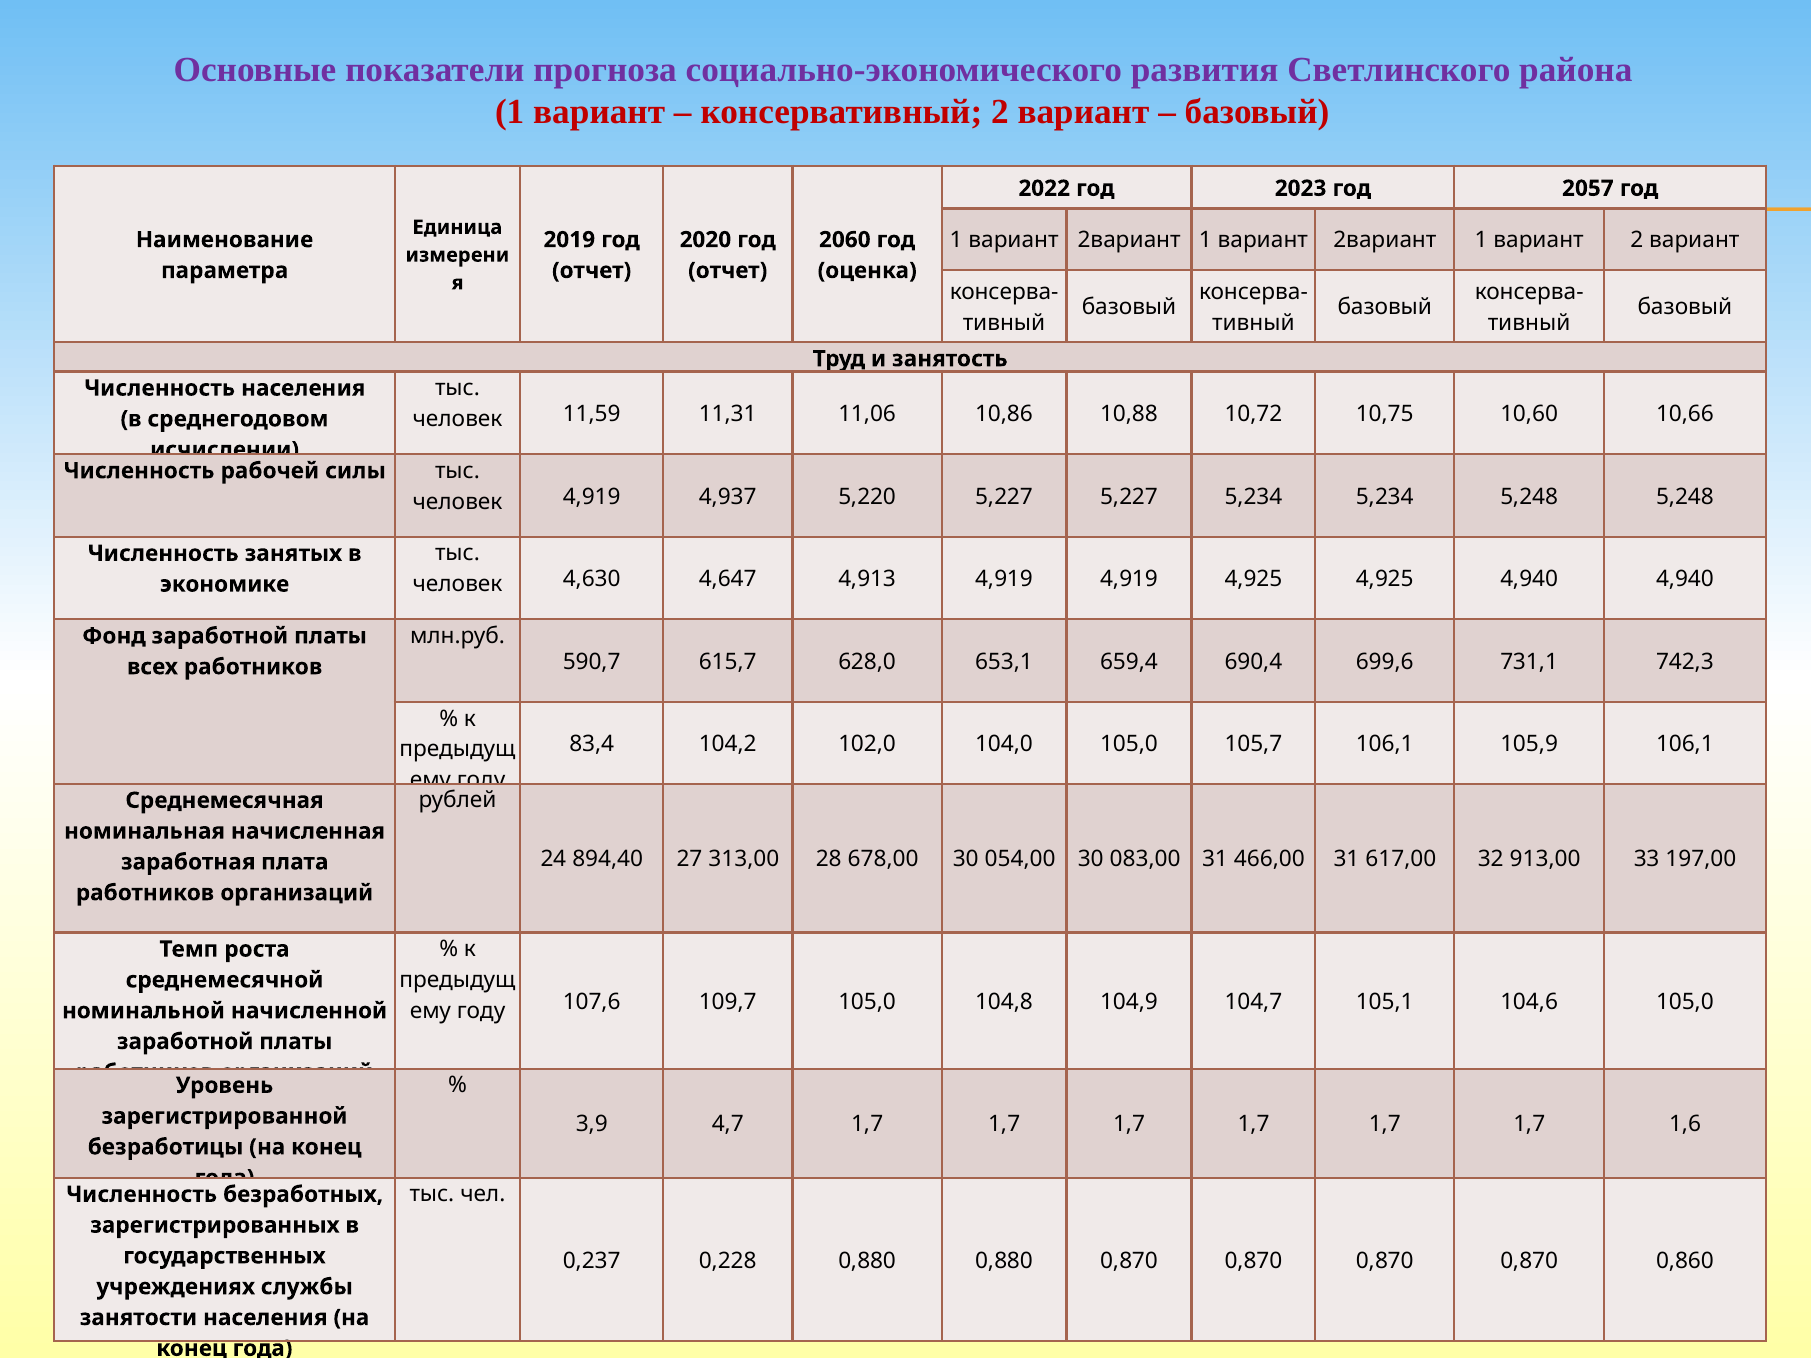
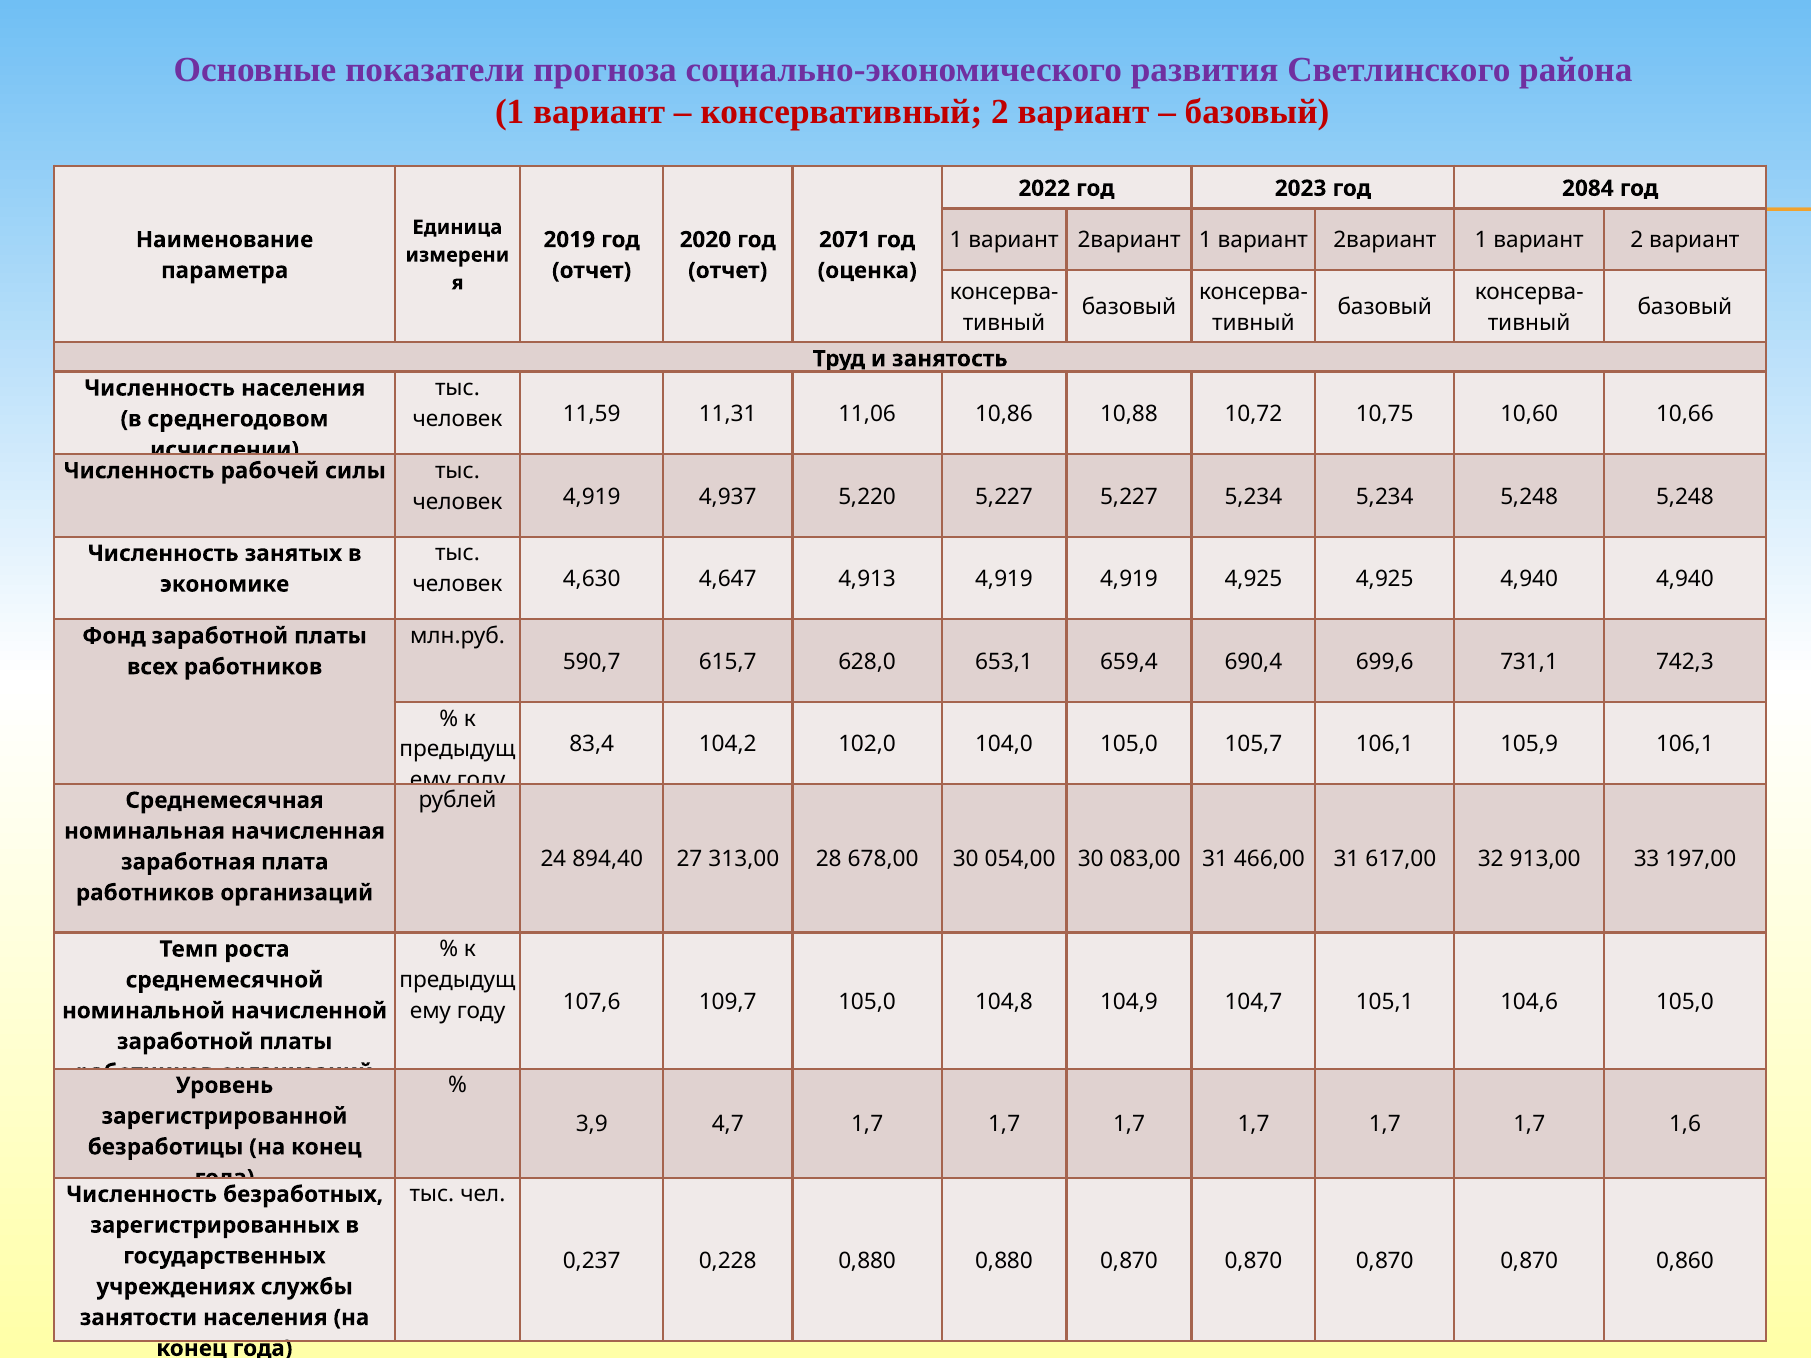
2057: 2057 -> 2084 (1588, 188)
2060: 2060 -> 2071 (845, 240)
